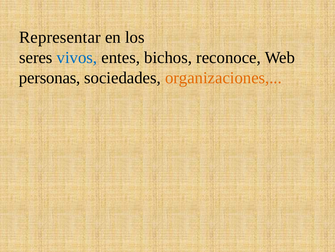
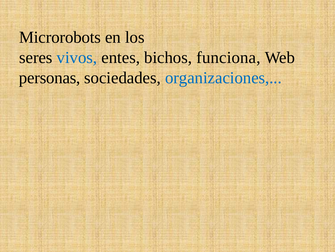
Representar: Representar -> Microrobots (60, 37)
reconoce: reconoce -> funciona (228, 57)
organizaciones colour: orange -> blue (223, 77)
